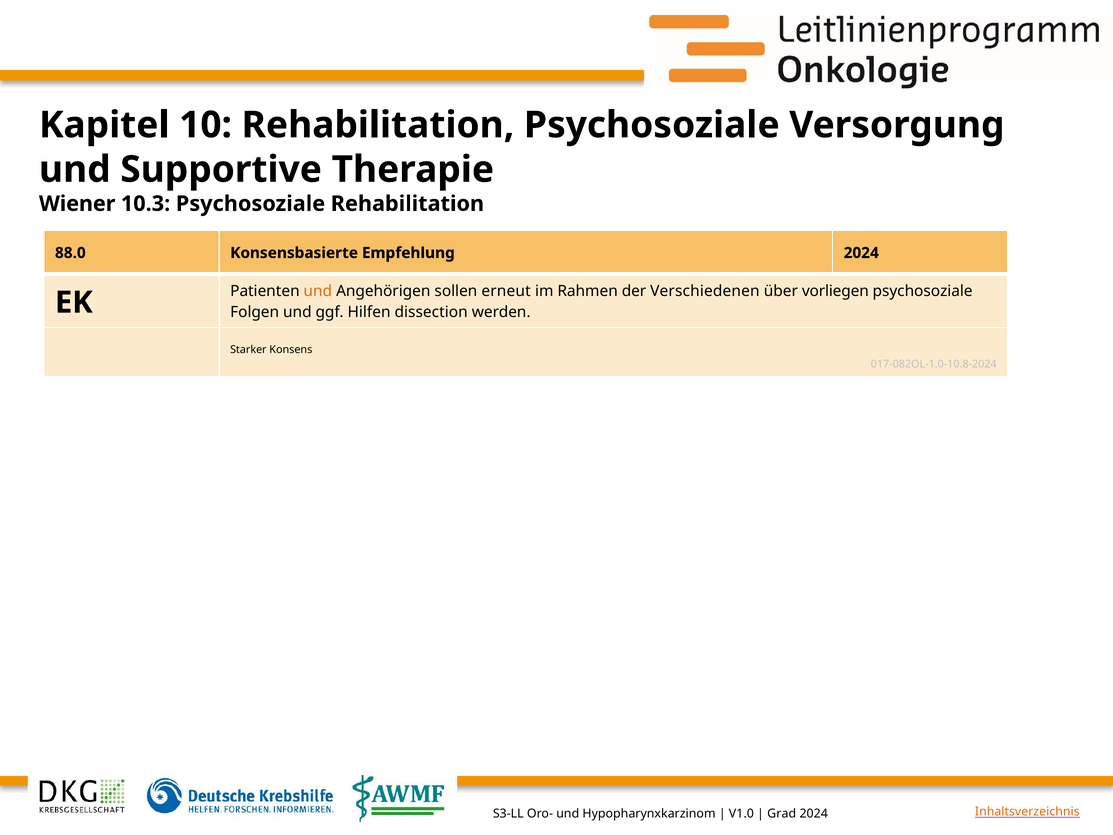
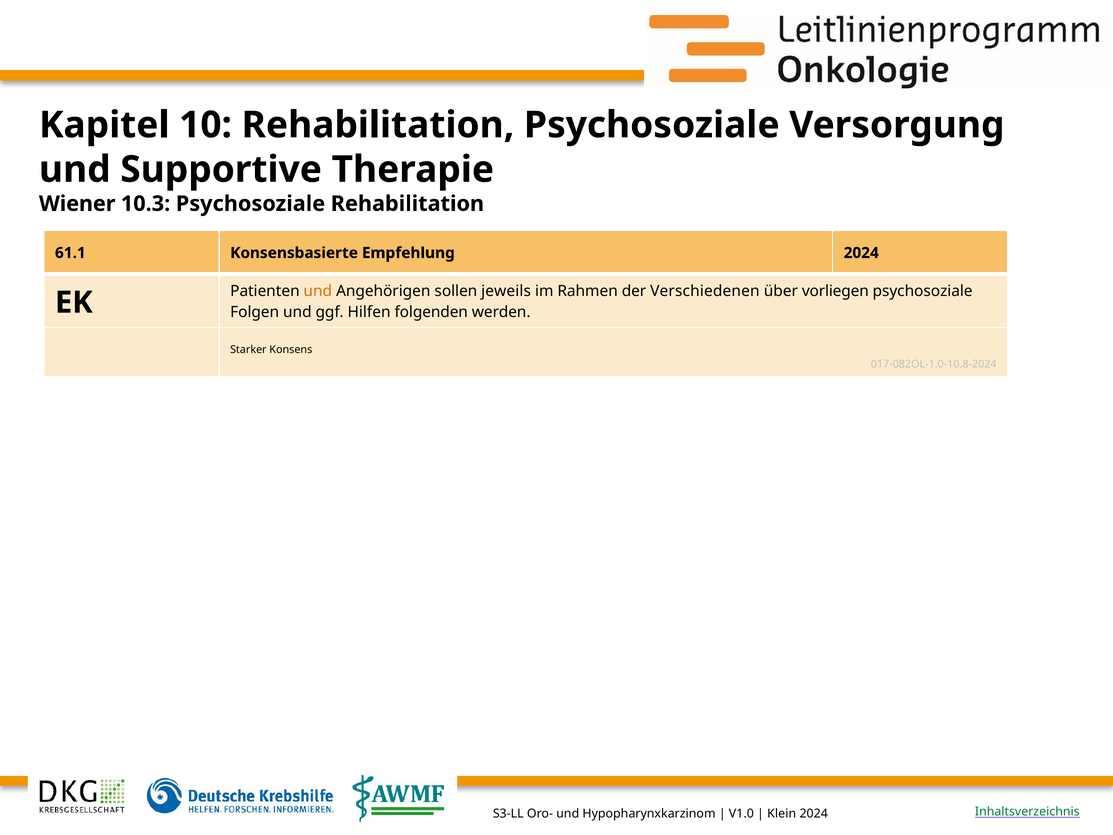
88.0: 88.0 -> 61.1 (70, 253)
erneut: erneut -> jeweils (506, 291)
dissection: dissection -> folgenden (431, 312)
Grad: Grad -> Klein (782, 814)
Inhaltsverzeichnis colour: orange -> green (1027, 811)
